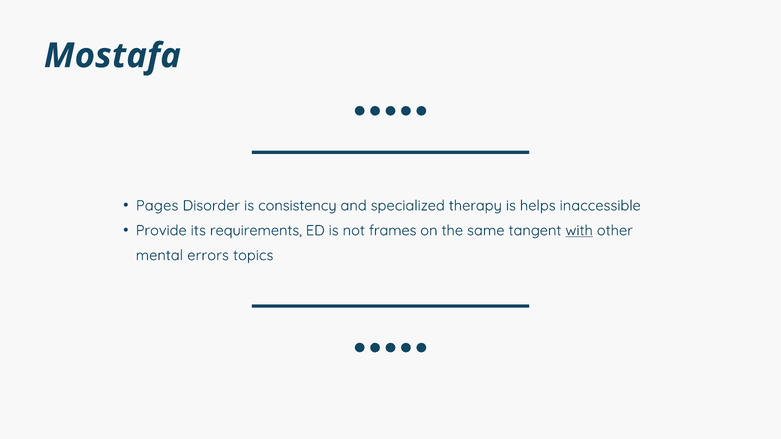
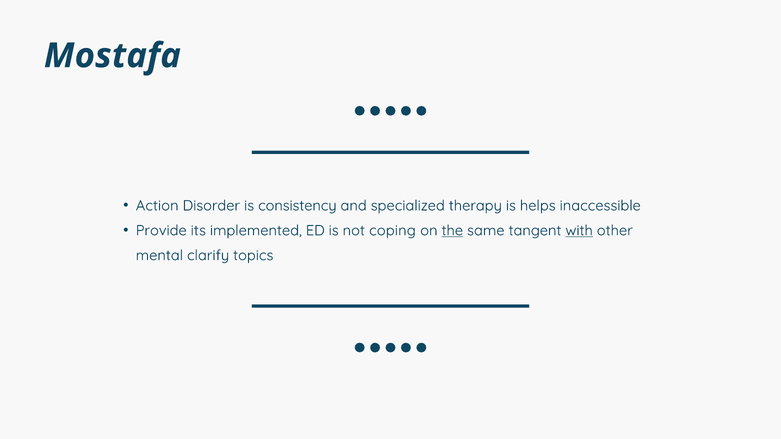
Pages: Pages -> Action (157, 206)
requirements: requirements -> implemented (256, 231)
frames: frames -> coping (392, 231)
the underline: none -> present (452, 231)
errors: errors -> clarify (208, 256)
